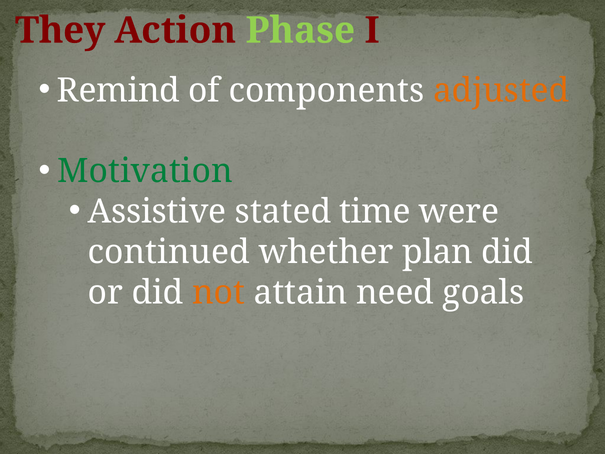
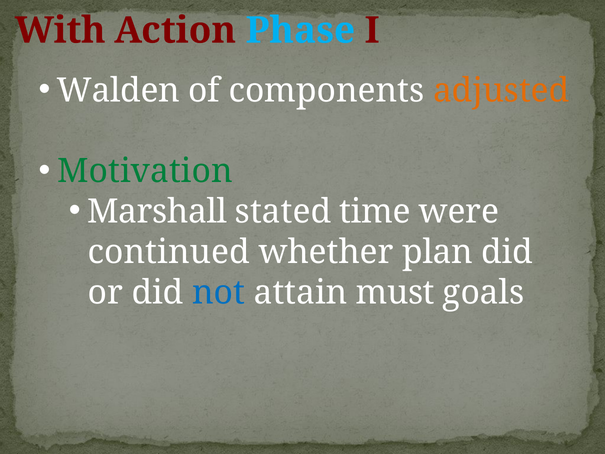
They: They -> With (60, 30)
Phase colour: light green -> light blue (300, 30)
Remind: Remind -> Walden (119, 91)
Assistive: Assistive -> Marshall (157, 212)
not colour: orange -> blue (219, 292)
need: need -> must (395, 292)
